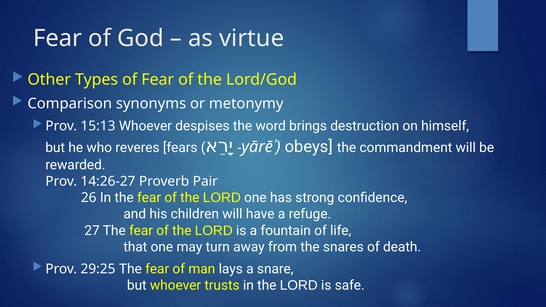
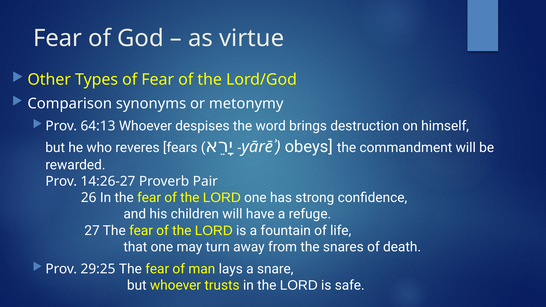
15:13: 15:13 -> 64:13 (98, 126)
